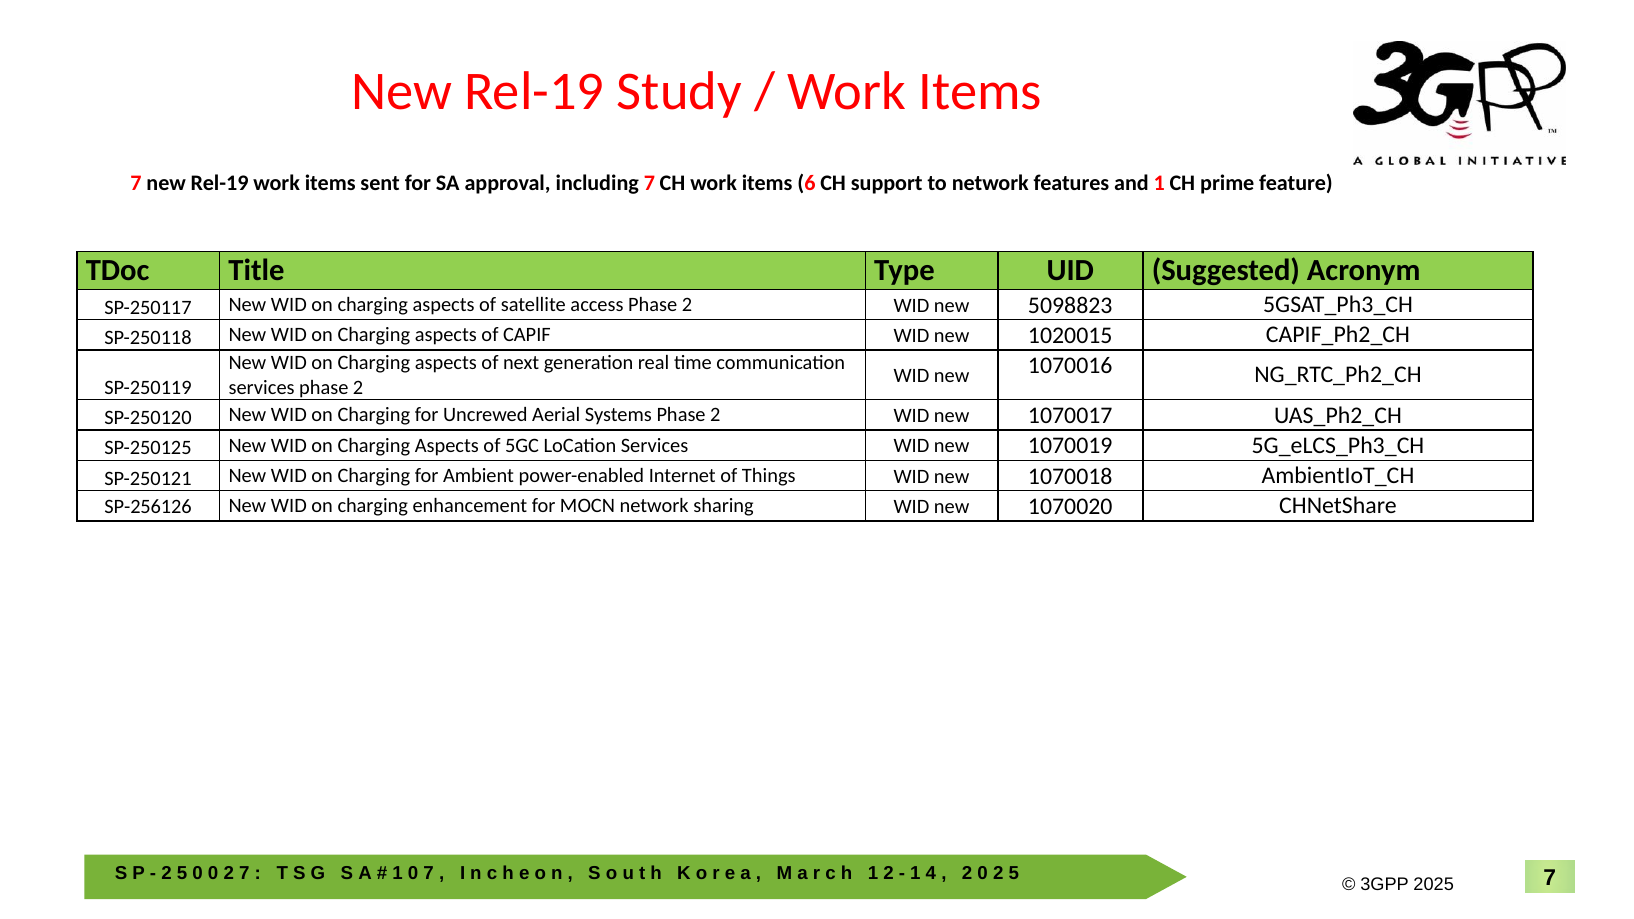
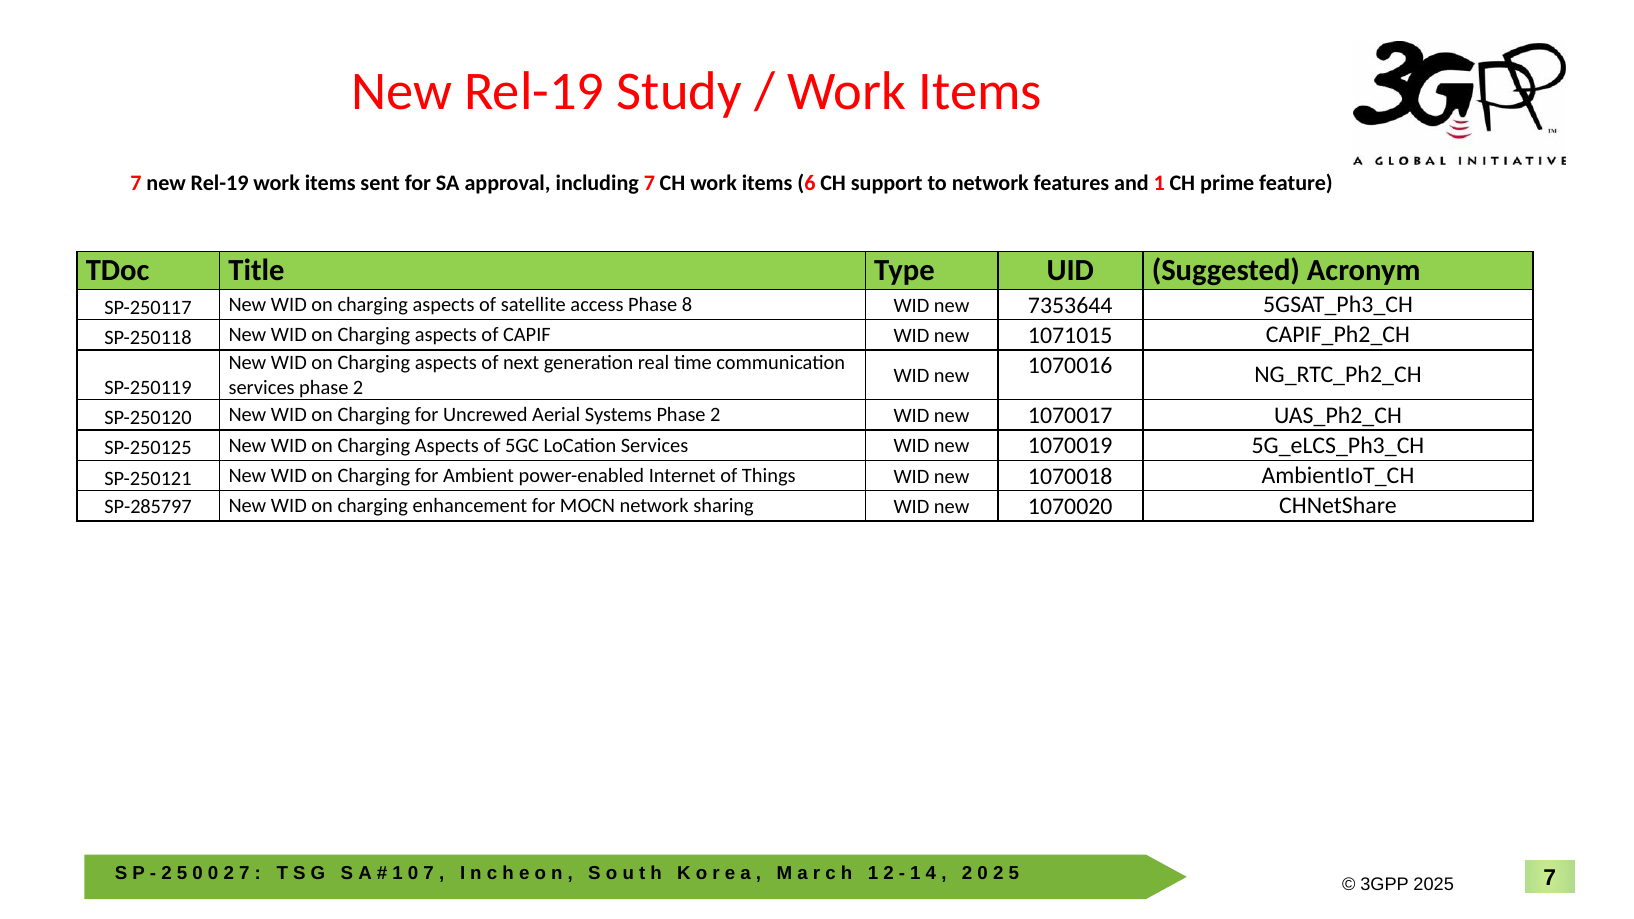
access Phase 2: 2 -> 8 (687, 305)
5098823: 5098823 -> 7353644 (1070, 305)
1020015: 1020015 -> 1071015 (1070, 336)
SP-256126: SP-256126 -> SP-285797 (148, 507)
